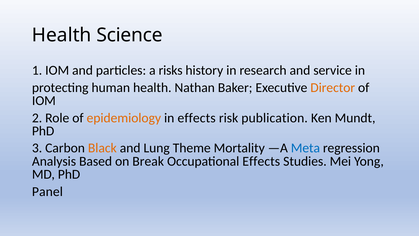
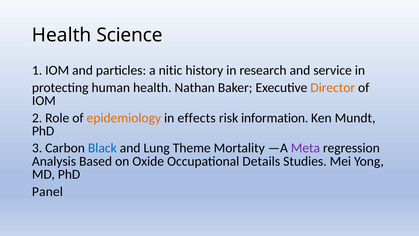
risks: risks -> nitic (171, 70)
publication: publication -> information (275, 118)
Black colour: orange -> blue (102, 148)
Meta colour: blue -> purple (305, 148)
Break: Break -> Oxide (148, 161)
Occupational Effects: Effects -> Details (261, 161)
